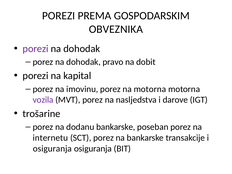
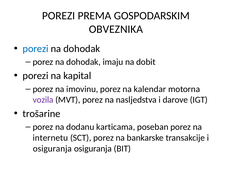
porezi colour: purple -> blue (36, 49)
pravo: pravo -> imaju (113, 62)
na motorna: motorna -> kalendar (150, 89)
dodanu bankarske: bankarske -> karticama (116, 127)
